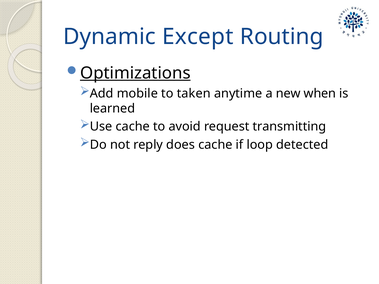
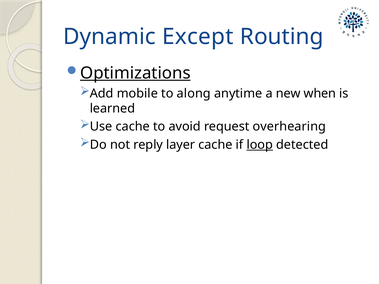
taken: taken -> along (194, 93)
transmitting: transmitting -> overhearing (289, 127)
does: does -> layer (181, 145)
loop underline: none -> present (260, 145)
